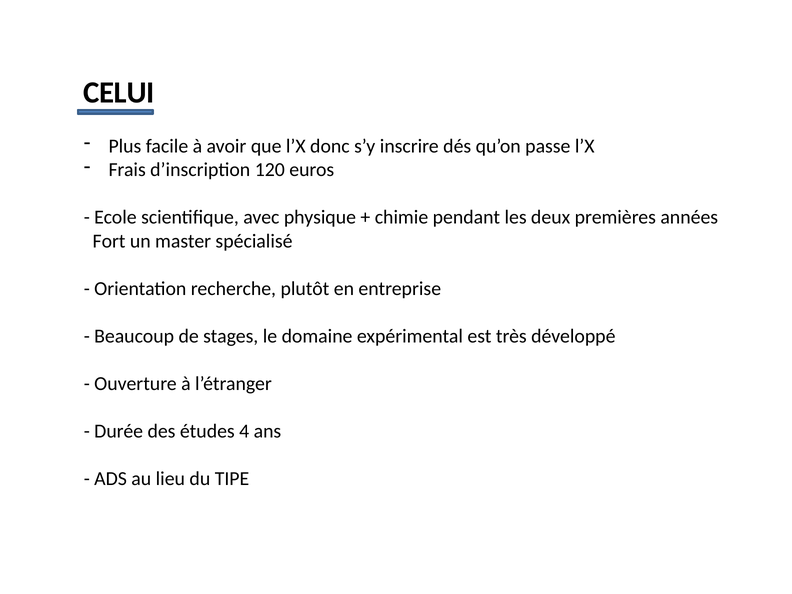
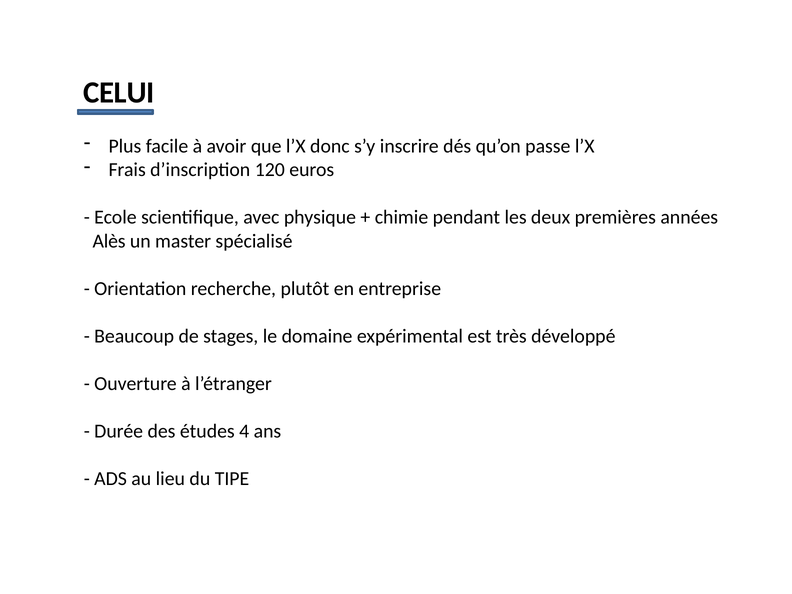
Fort: Fort -> Alès (109, 241)
